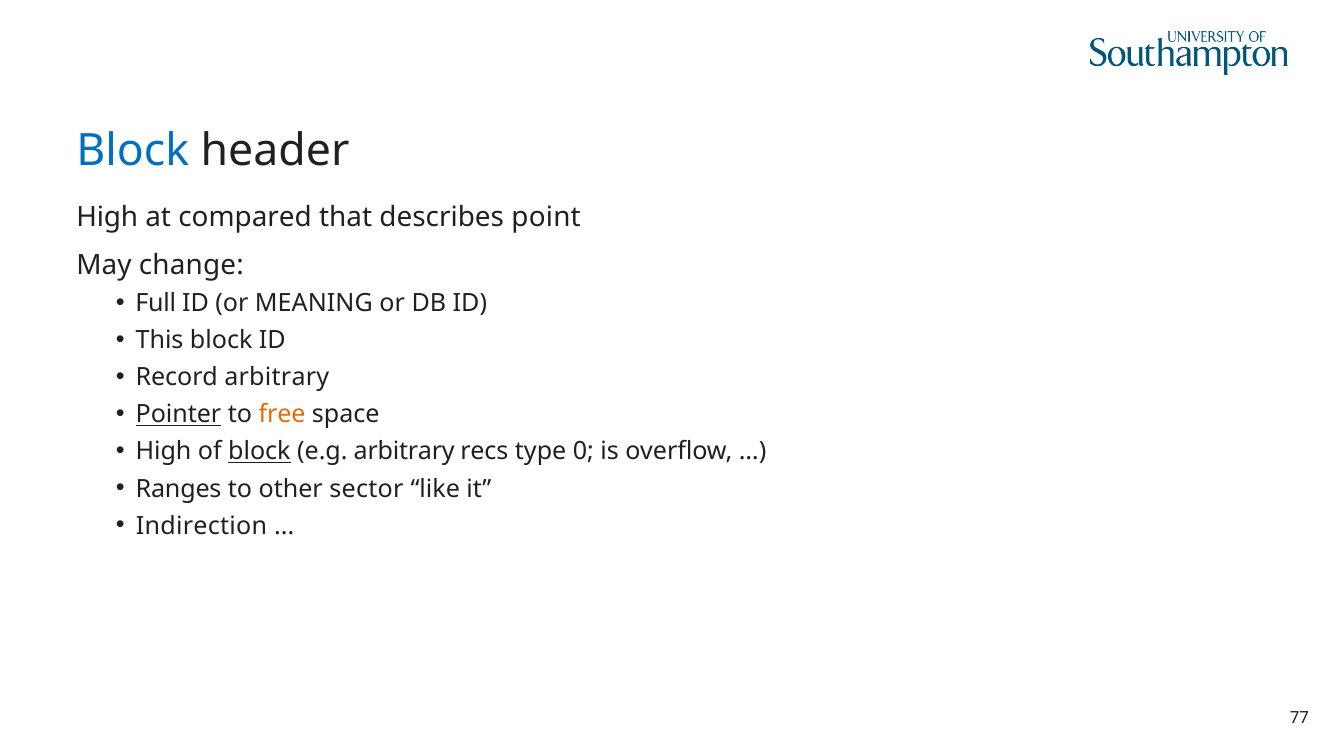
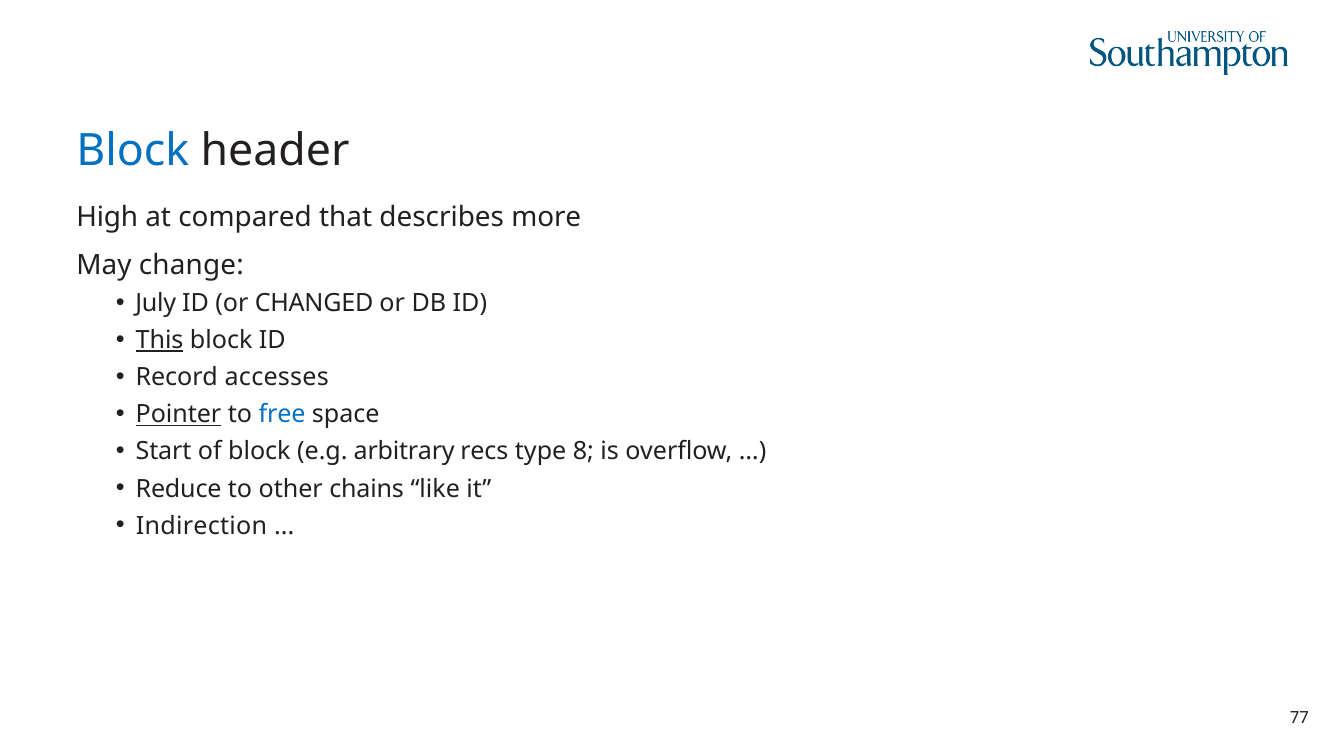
point: point -> more (546, 217)
Full: Full -> July (156, 303)
MEANING: MEANING -> CHANGED (314, 303)
This underline: none -> present (160, 340)
Record arbitrary: arbitrary -> accesses (277, 377)
free colour: orange -> blue (282, 414)
High: High -> Start (164, 451)
block underline: present -> none (259, 451)
0: 0 -> 8 (583, 451)
Ranges: Ranges -> Reduce (179, 488)
sector: sector -> chains (367, 488)
